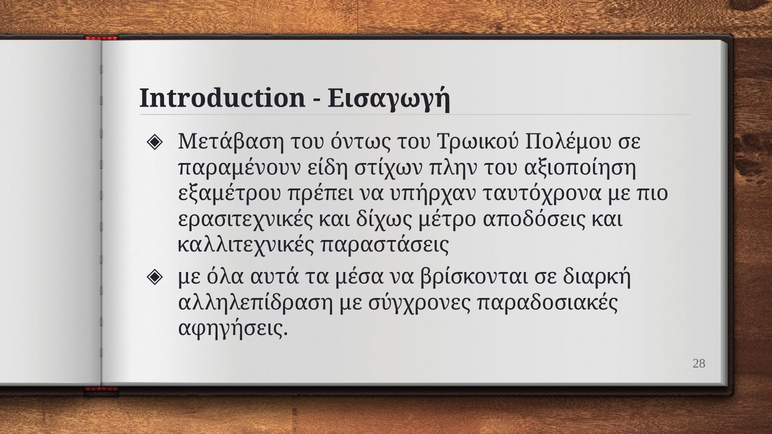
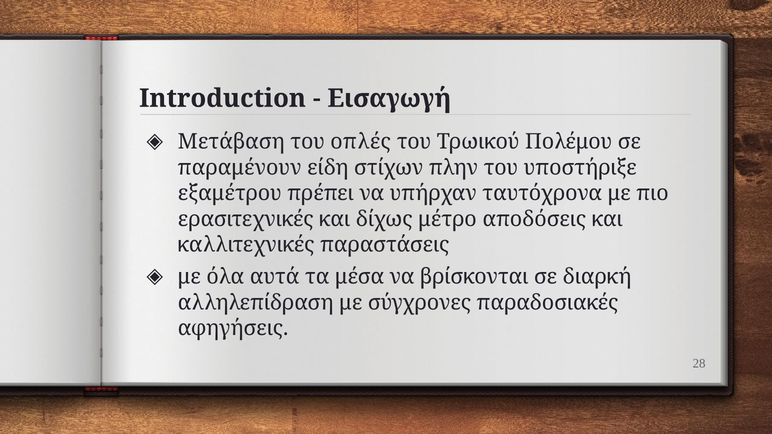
όντως: όντως -> οπλές (361, 142)
αξιοποίηση: αξιοποίηση -> υποστήριξε (580, 168)
